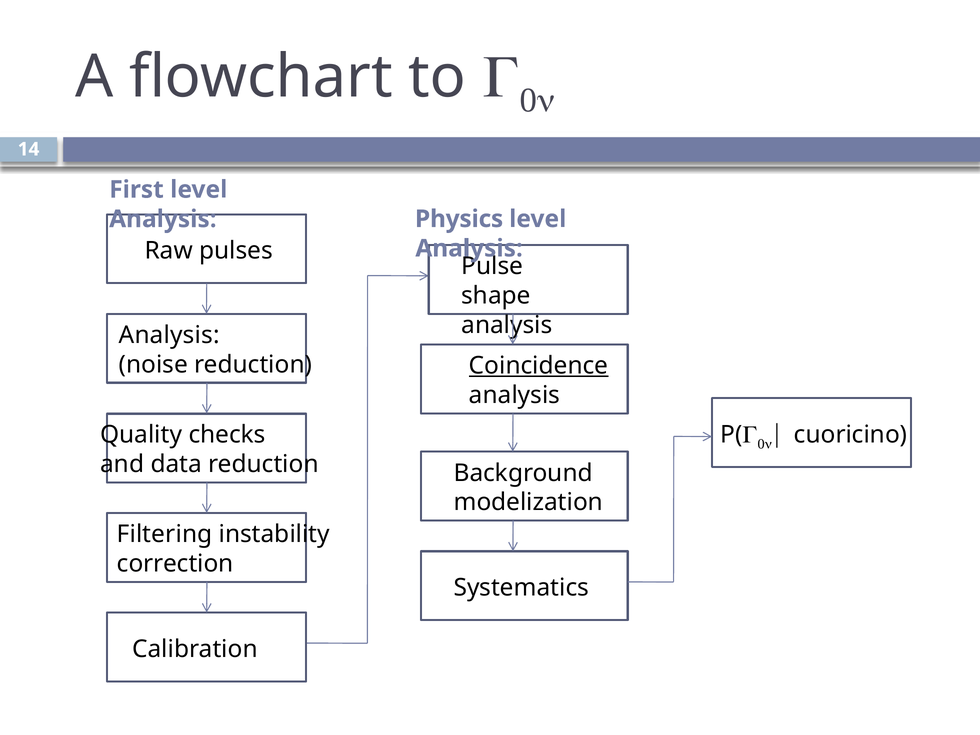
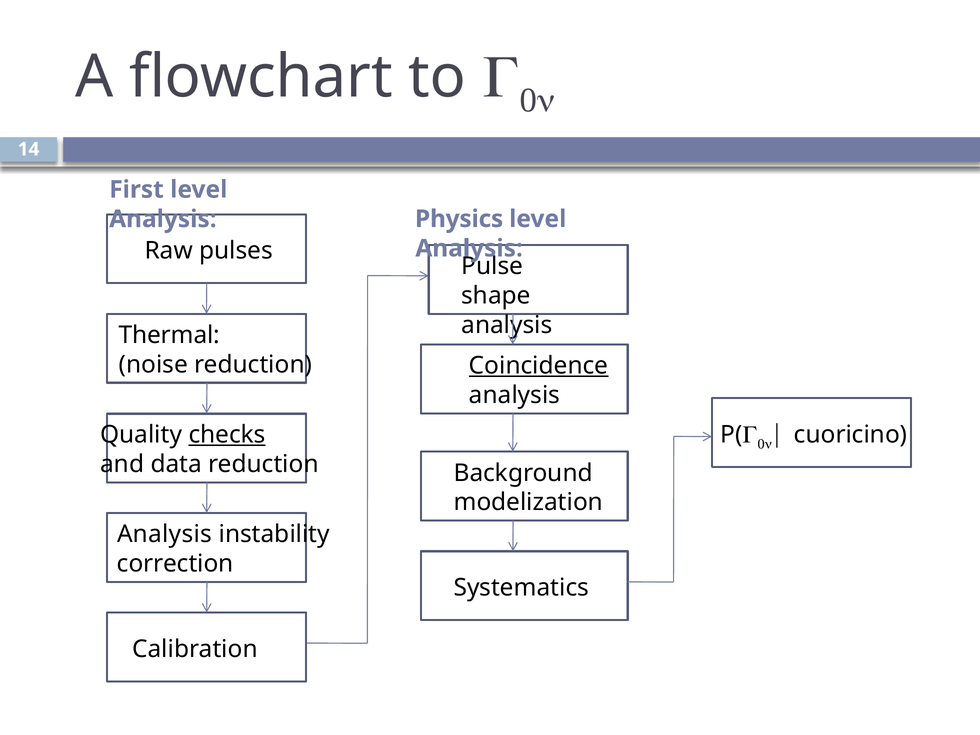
Analysis: Analysis -> Thermal (169, 335)
checks underline: none -> present (227, 435)
Filtering: Filtering -> Analysis (164, 534)
